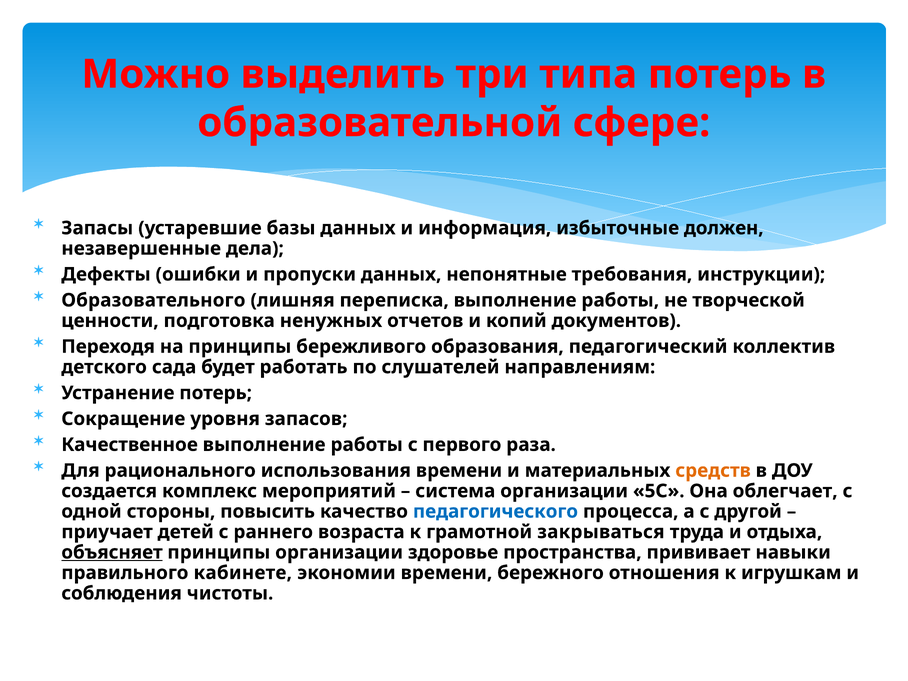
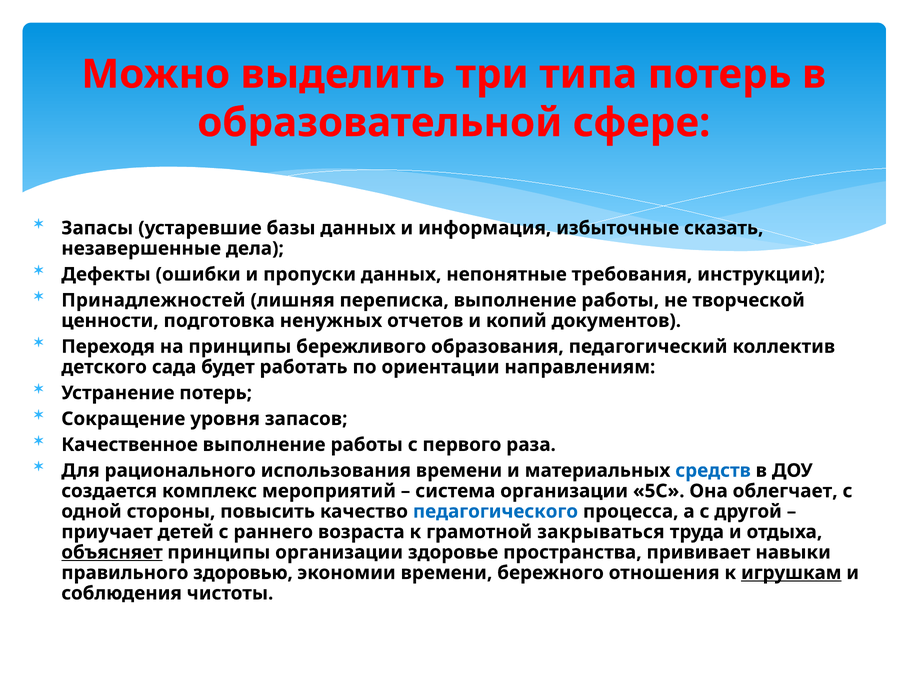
должен: должен -> сказать (724, 228)
Образовательного: Образовательного -> Принадлежностей (153, 300)
слушателей: слушателей -> ориентации (441, 367)
средств colour: orange -> blue (713, 471)
кабинете: кабинете -> здоровью (243, 573)
игрушкам underline: none -> present (791, 573)
